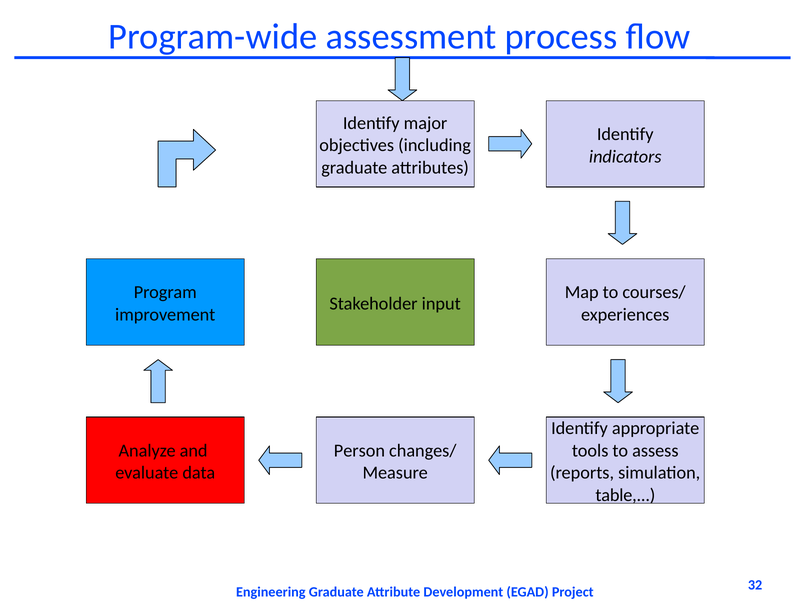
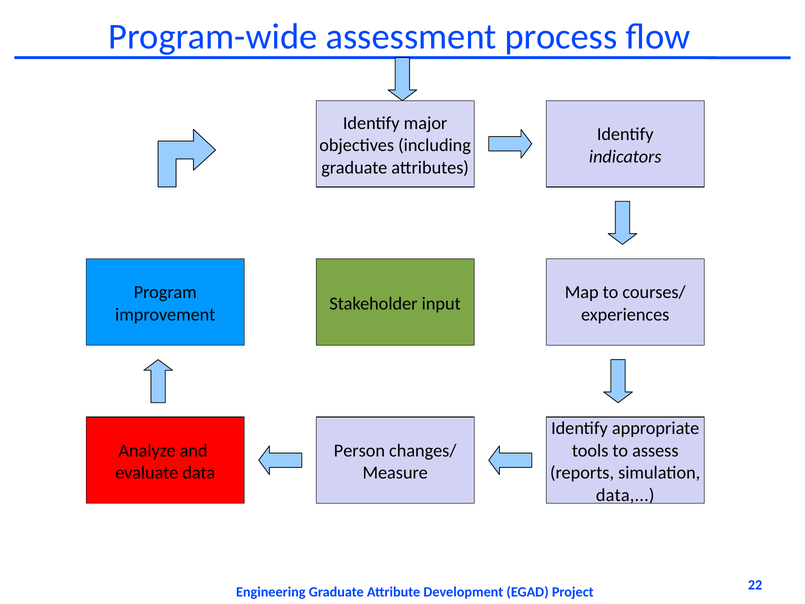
table: table -> data (625, 495)
32: 32 -> 22 (755, 585)
